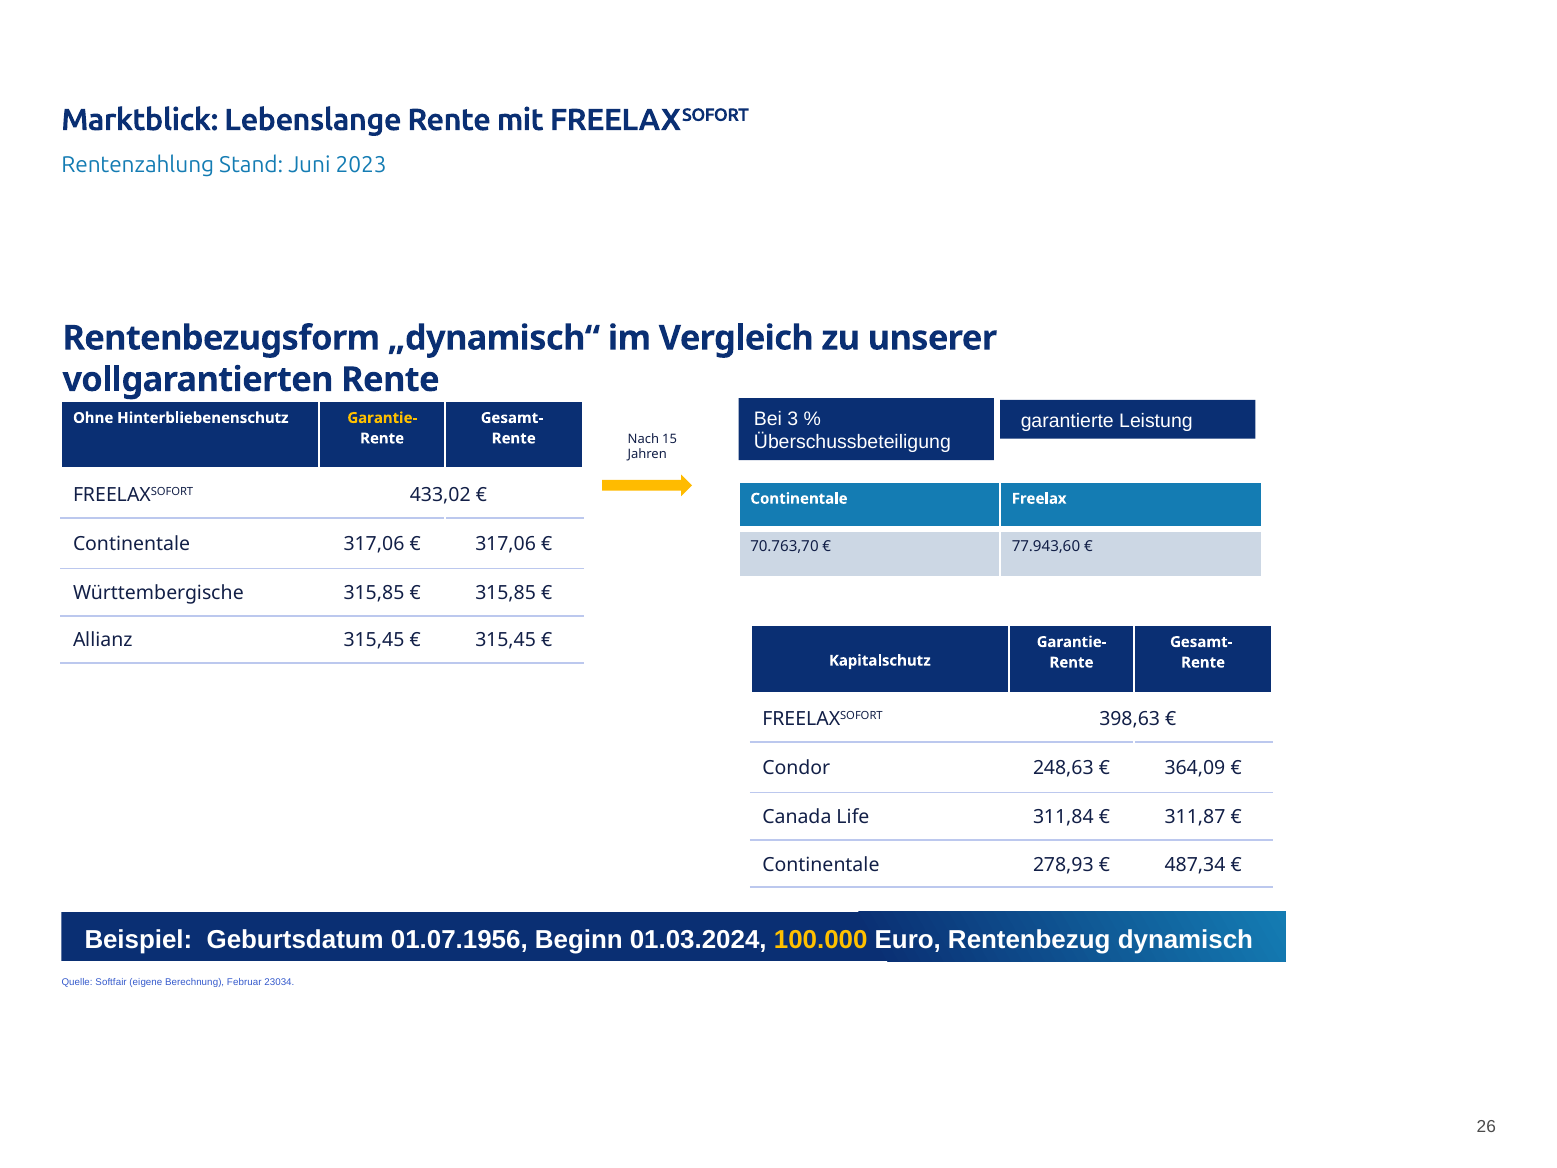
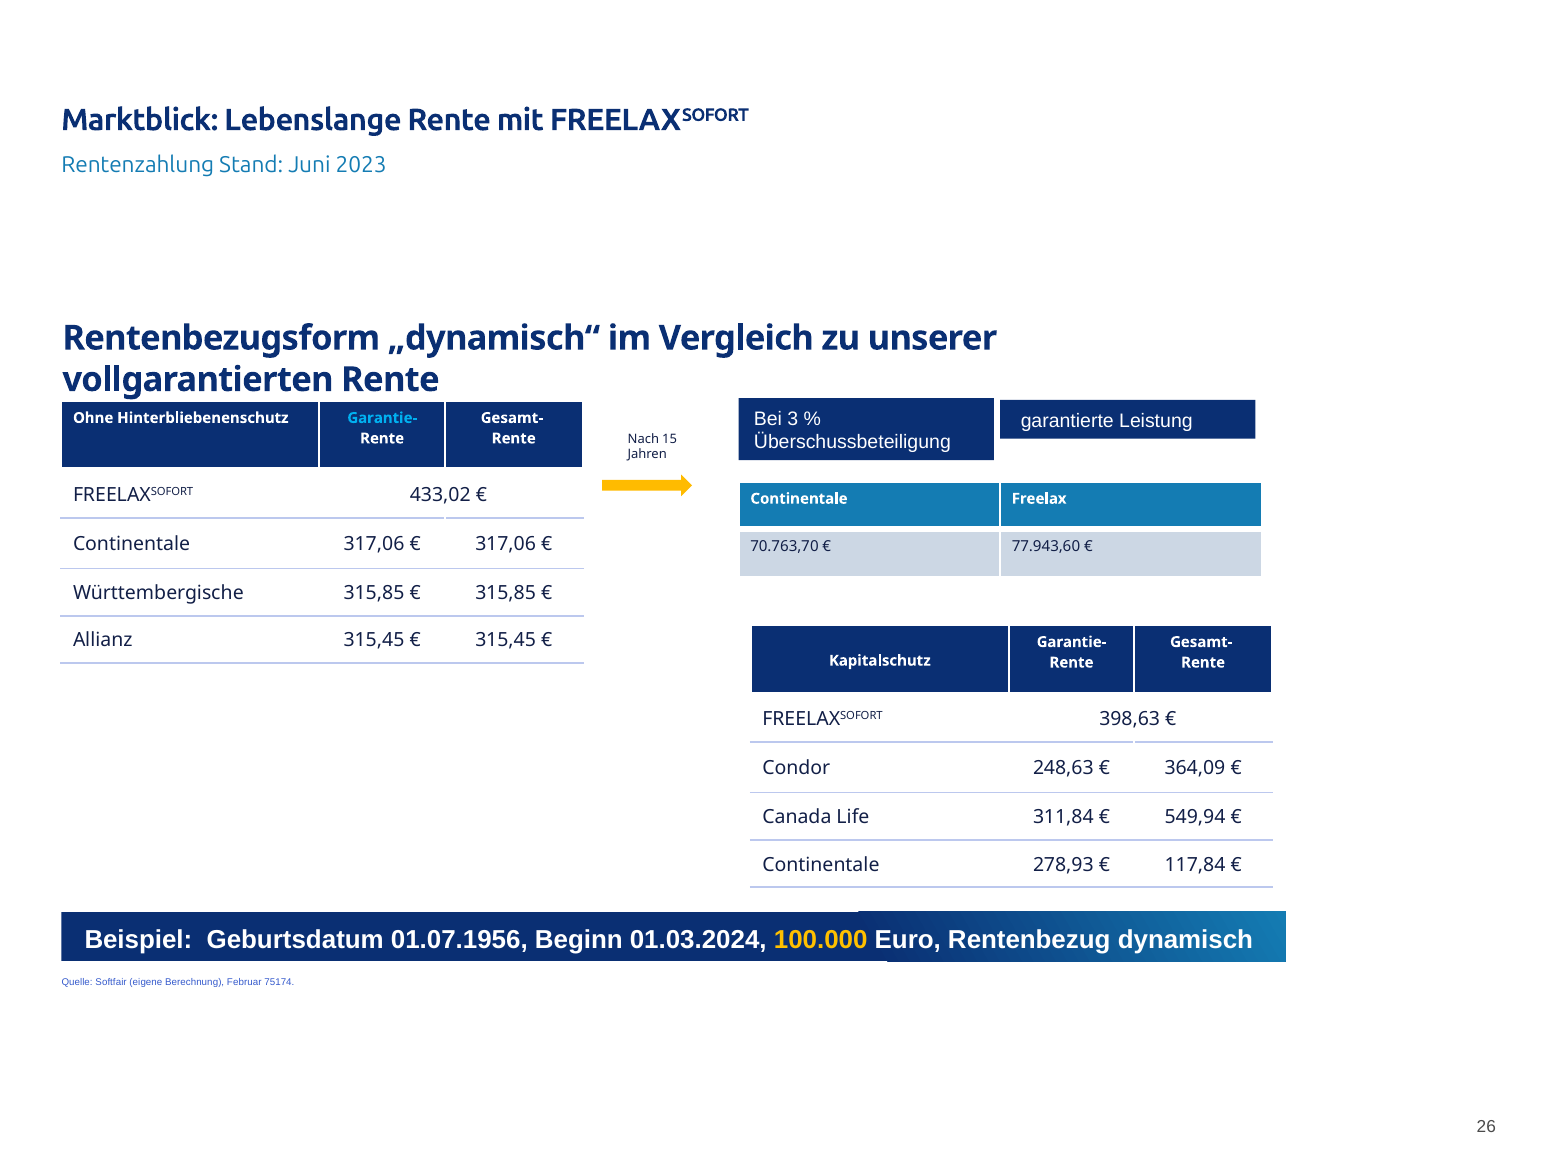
Garantie- colour: yellow -> light blue (382, 418)
311,87: 311,87 -> 549,94 (1195, 817)
487,34: 487,34 -> 117,84 (1195, 864)
23034: 23034 -> 75174 (279, 982)
